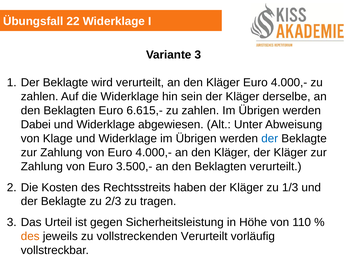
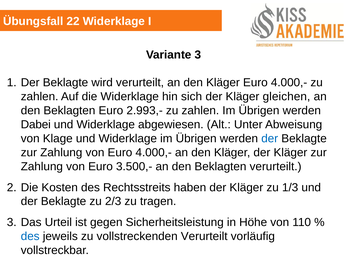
sein: sein -> sich (192, 97)
derselbe: derselbe -> gleichen (286, 97)
6.615,-: 6.615,- -> 2.993,- (145, 111)
des colour: orange -> blue (30, 237)
